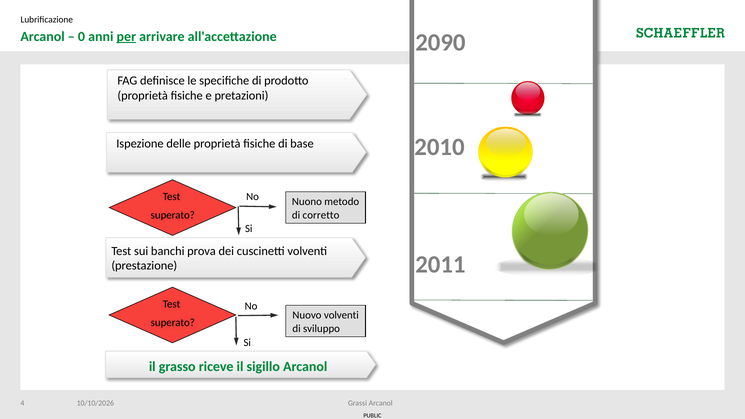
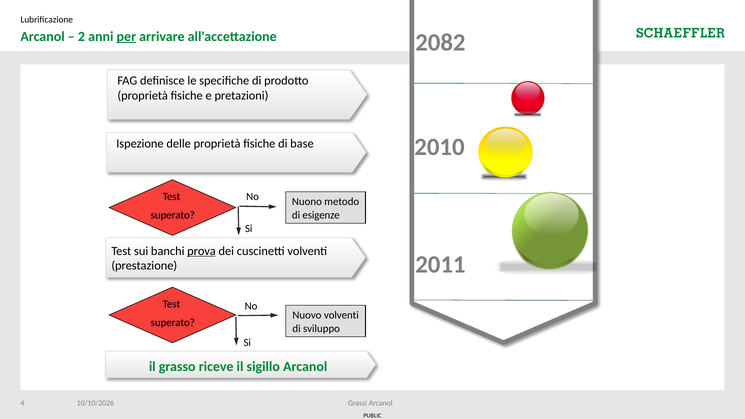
0: 0 -> 2 (81, 37)
2090: 2090 -> 2082 (440, 43)
corretto: corretto -> esigenze (321, 215)
prova underline: none -> present (202, 251)
